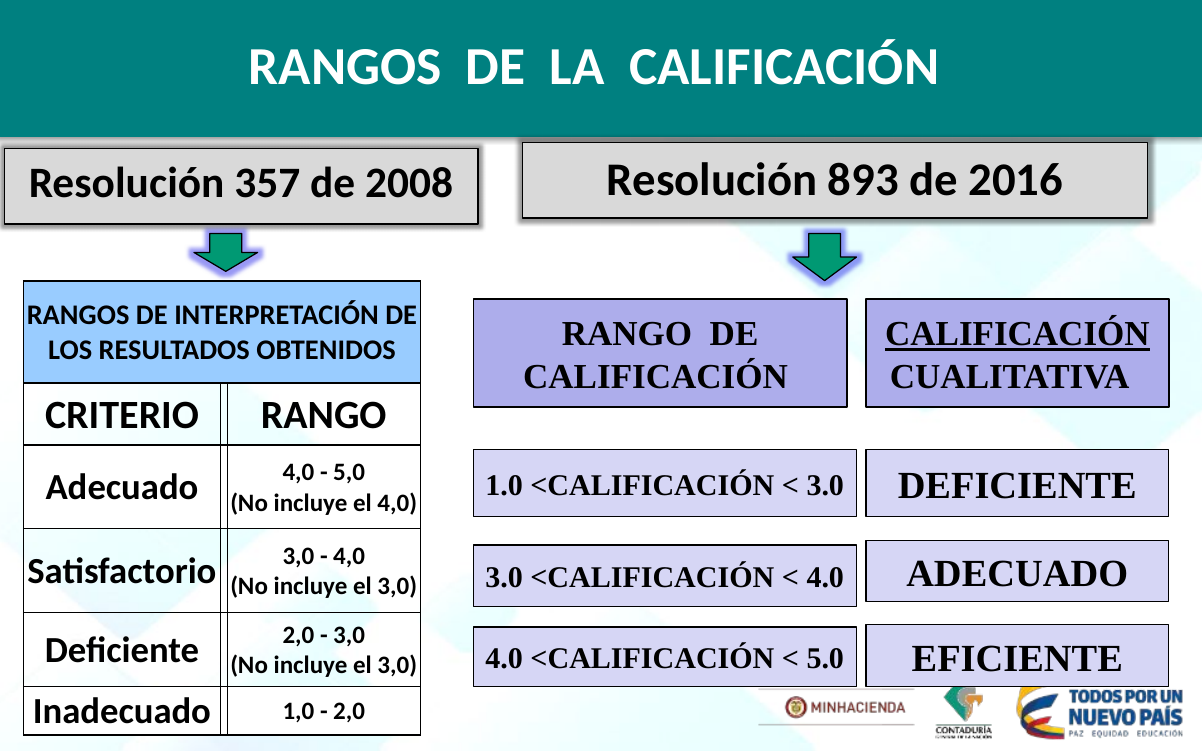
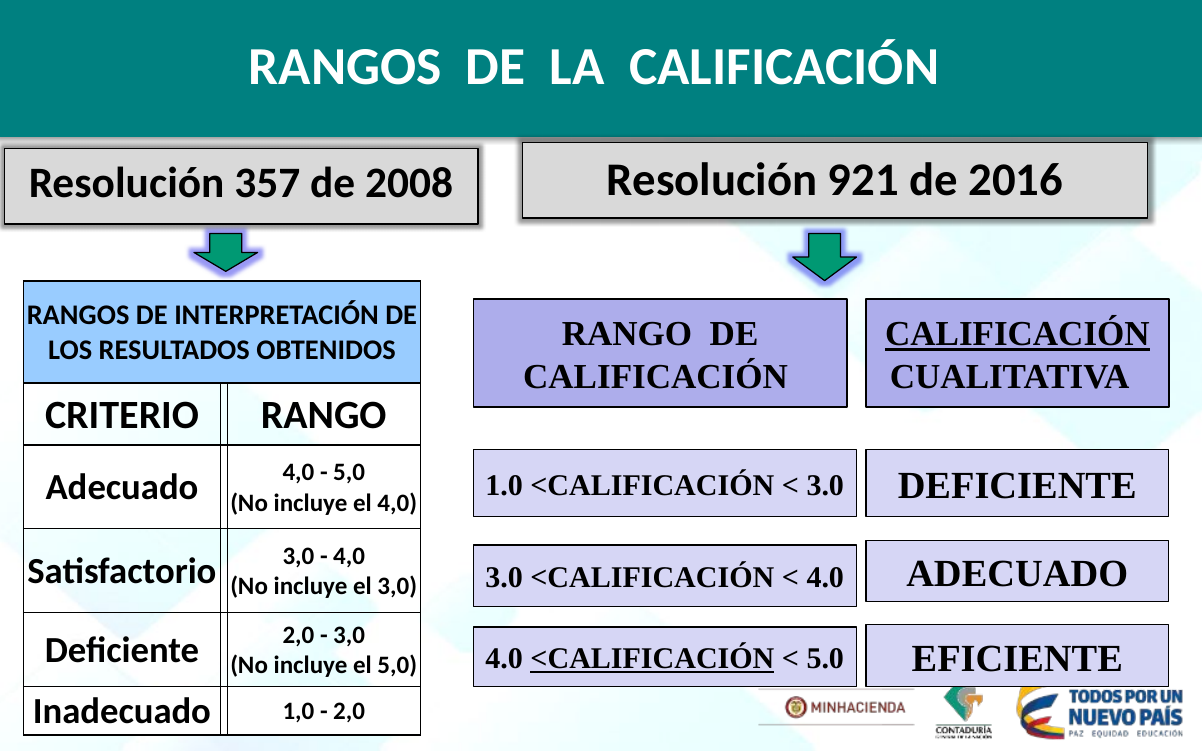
893: 893 -> 921 (863, 180)
<CALIFICACIÓN underline: none -> present (652, 659)
3,0: 3,0 -> 5,0 (397, 666)
